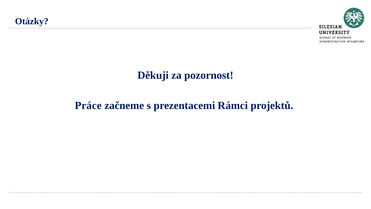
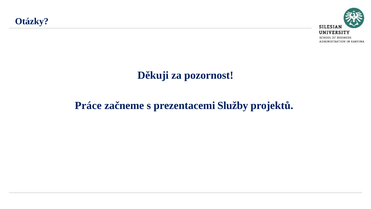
Rámci: Rámci -> Služby (233, 105)
